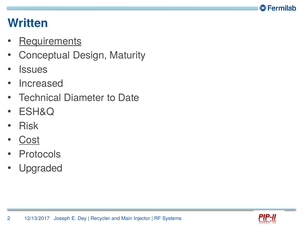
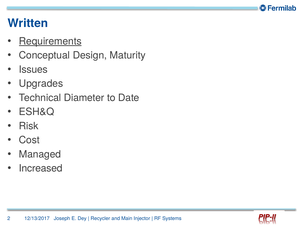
Increased: Increased -> Upgrades (41, 84)
Cost underline: present -> none (29, 140)
Protocols: Protocols -> Managed (40, 154)
Upgraded: Upgraded -> Increased (41, 169)
